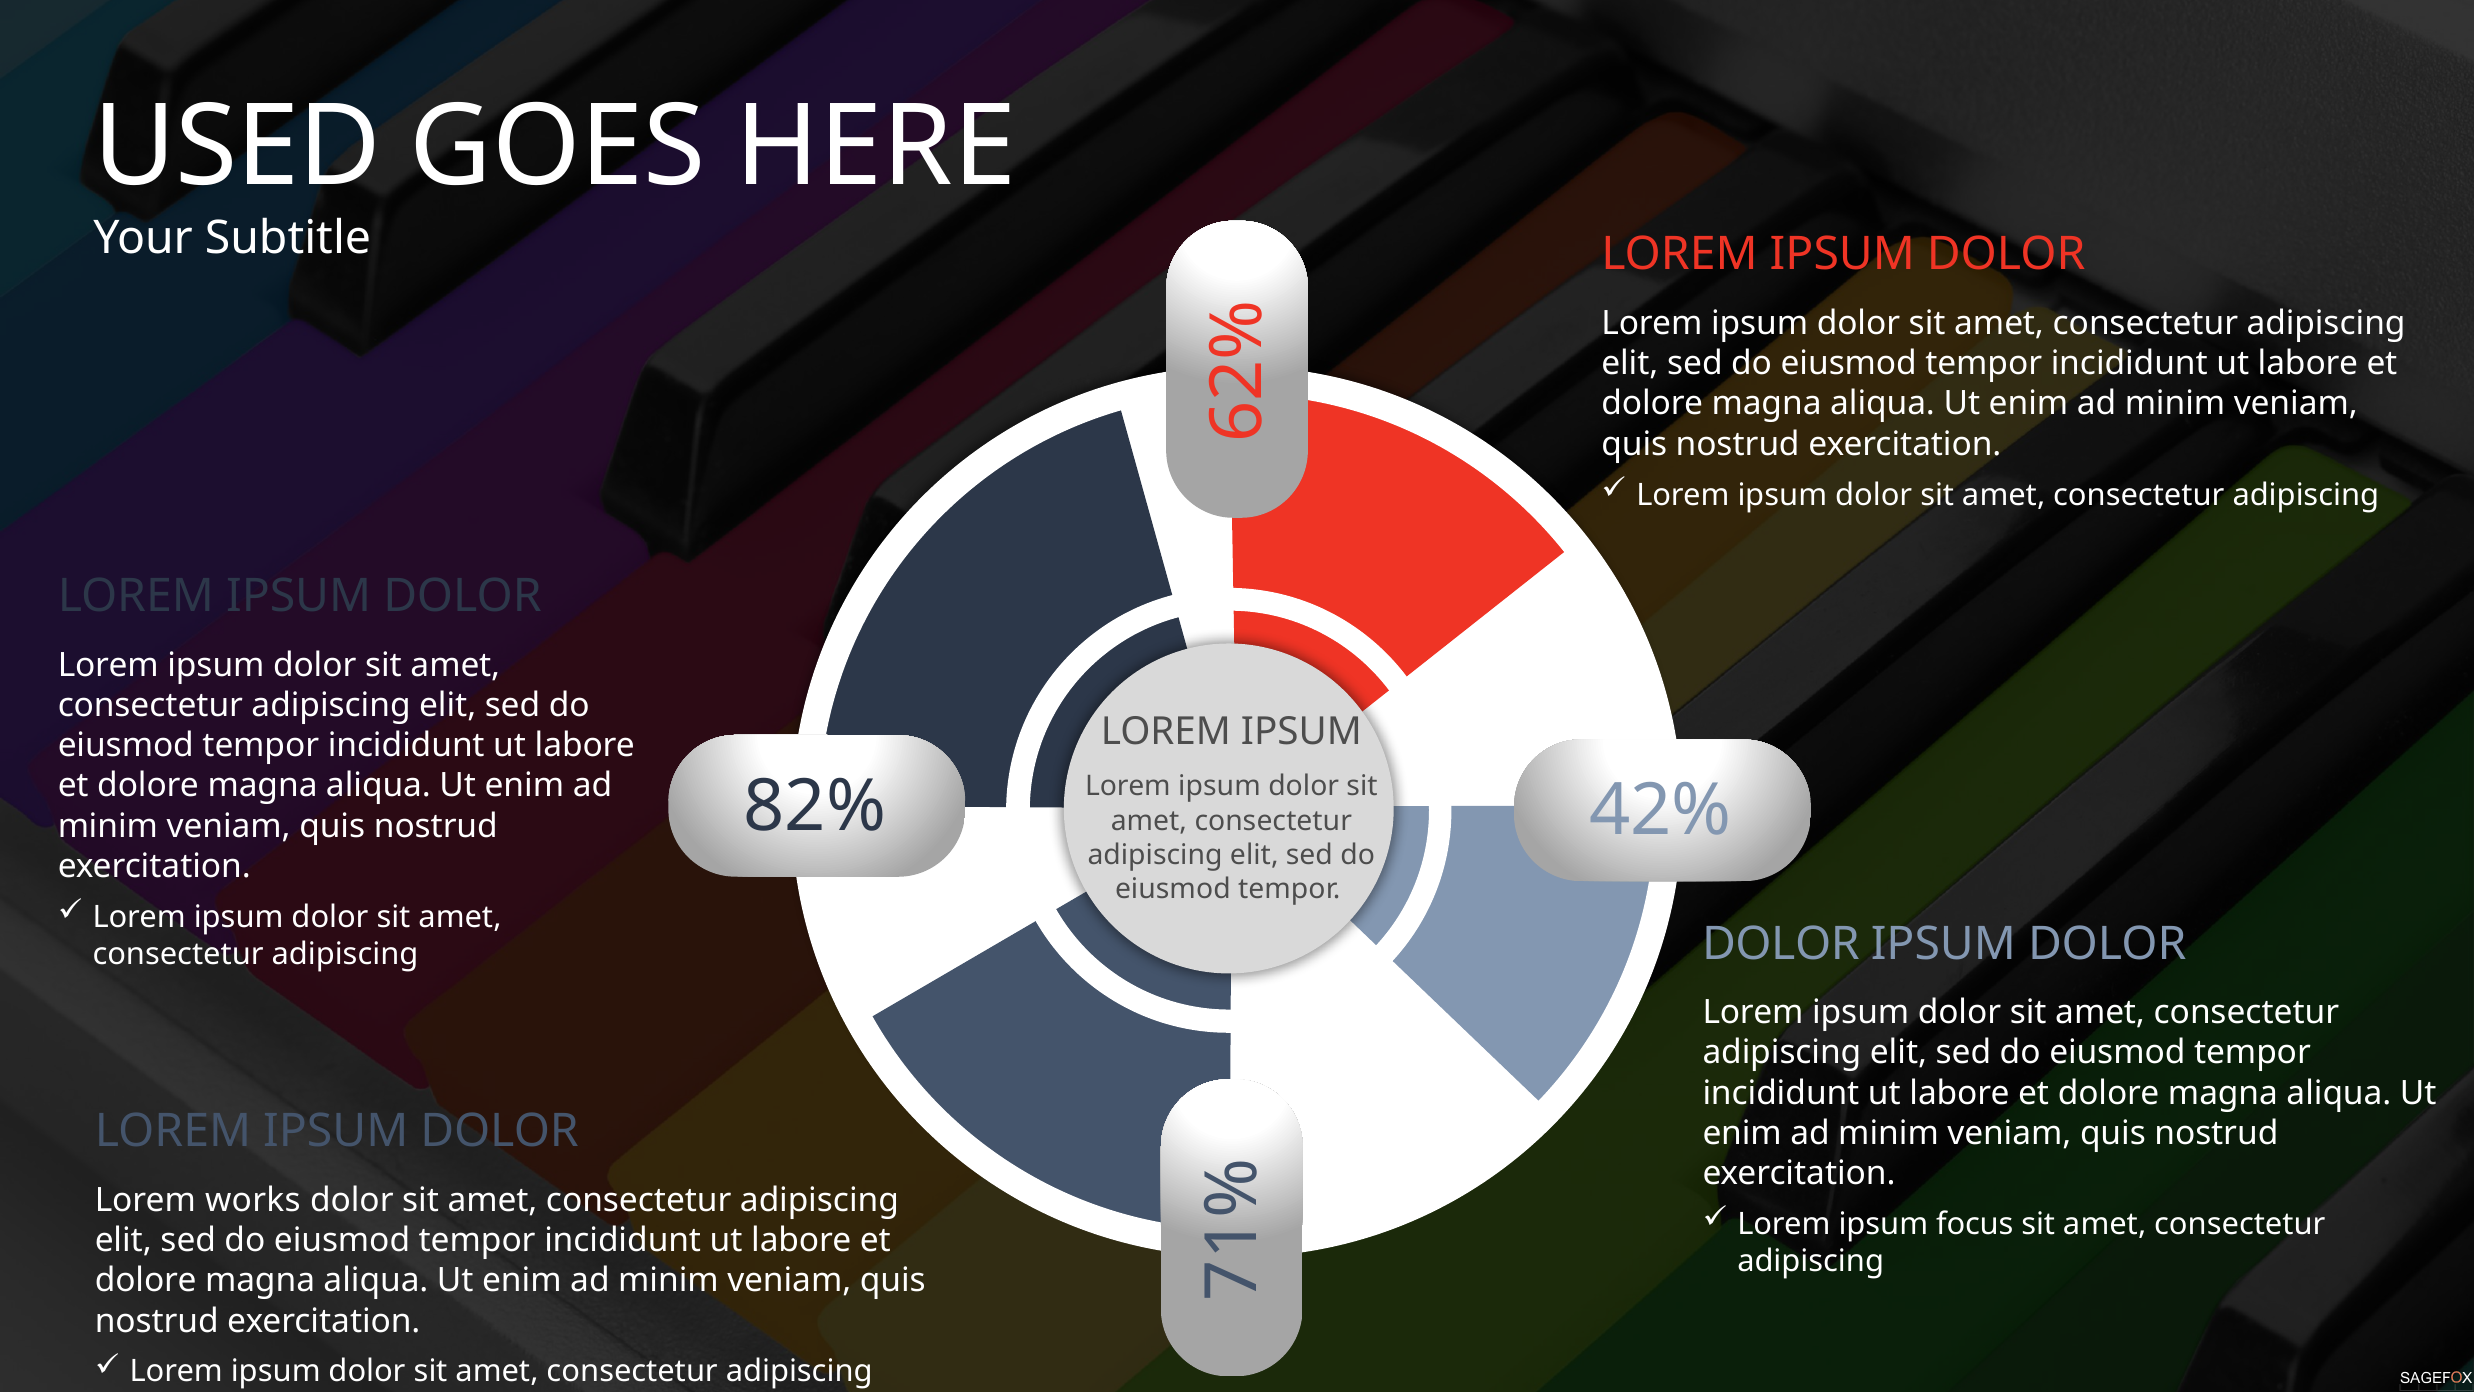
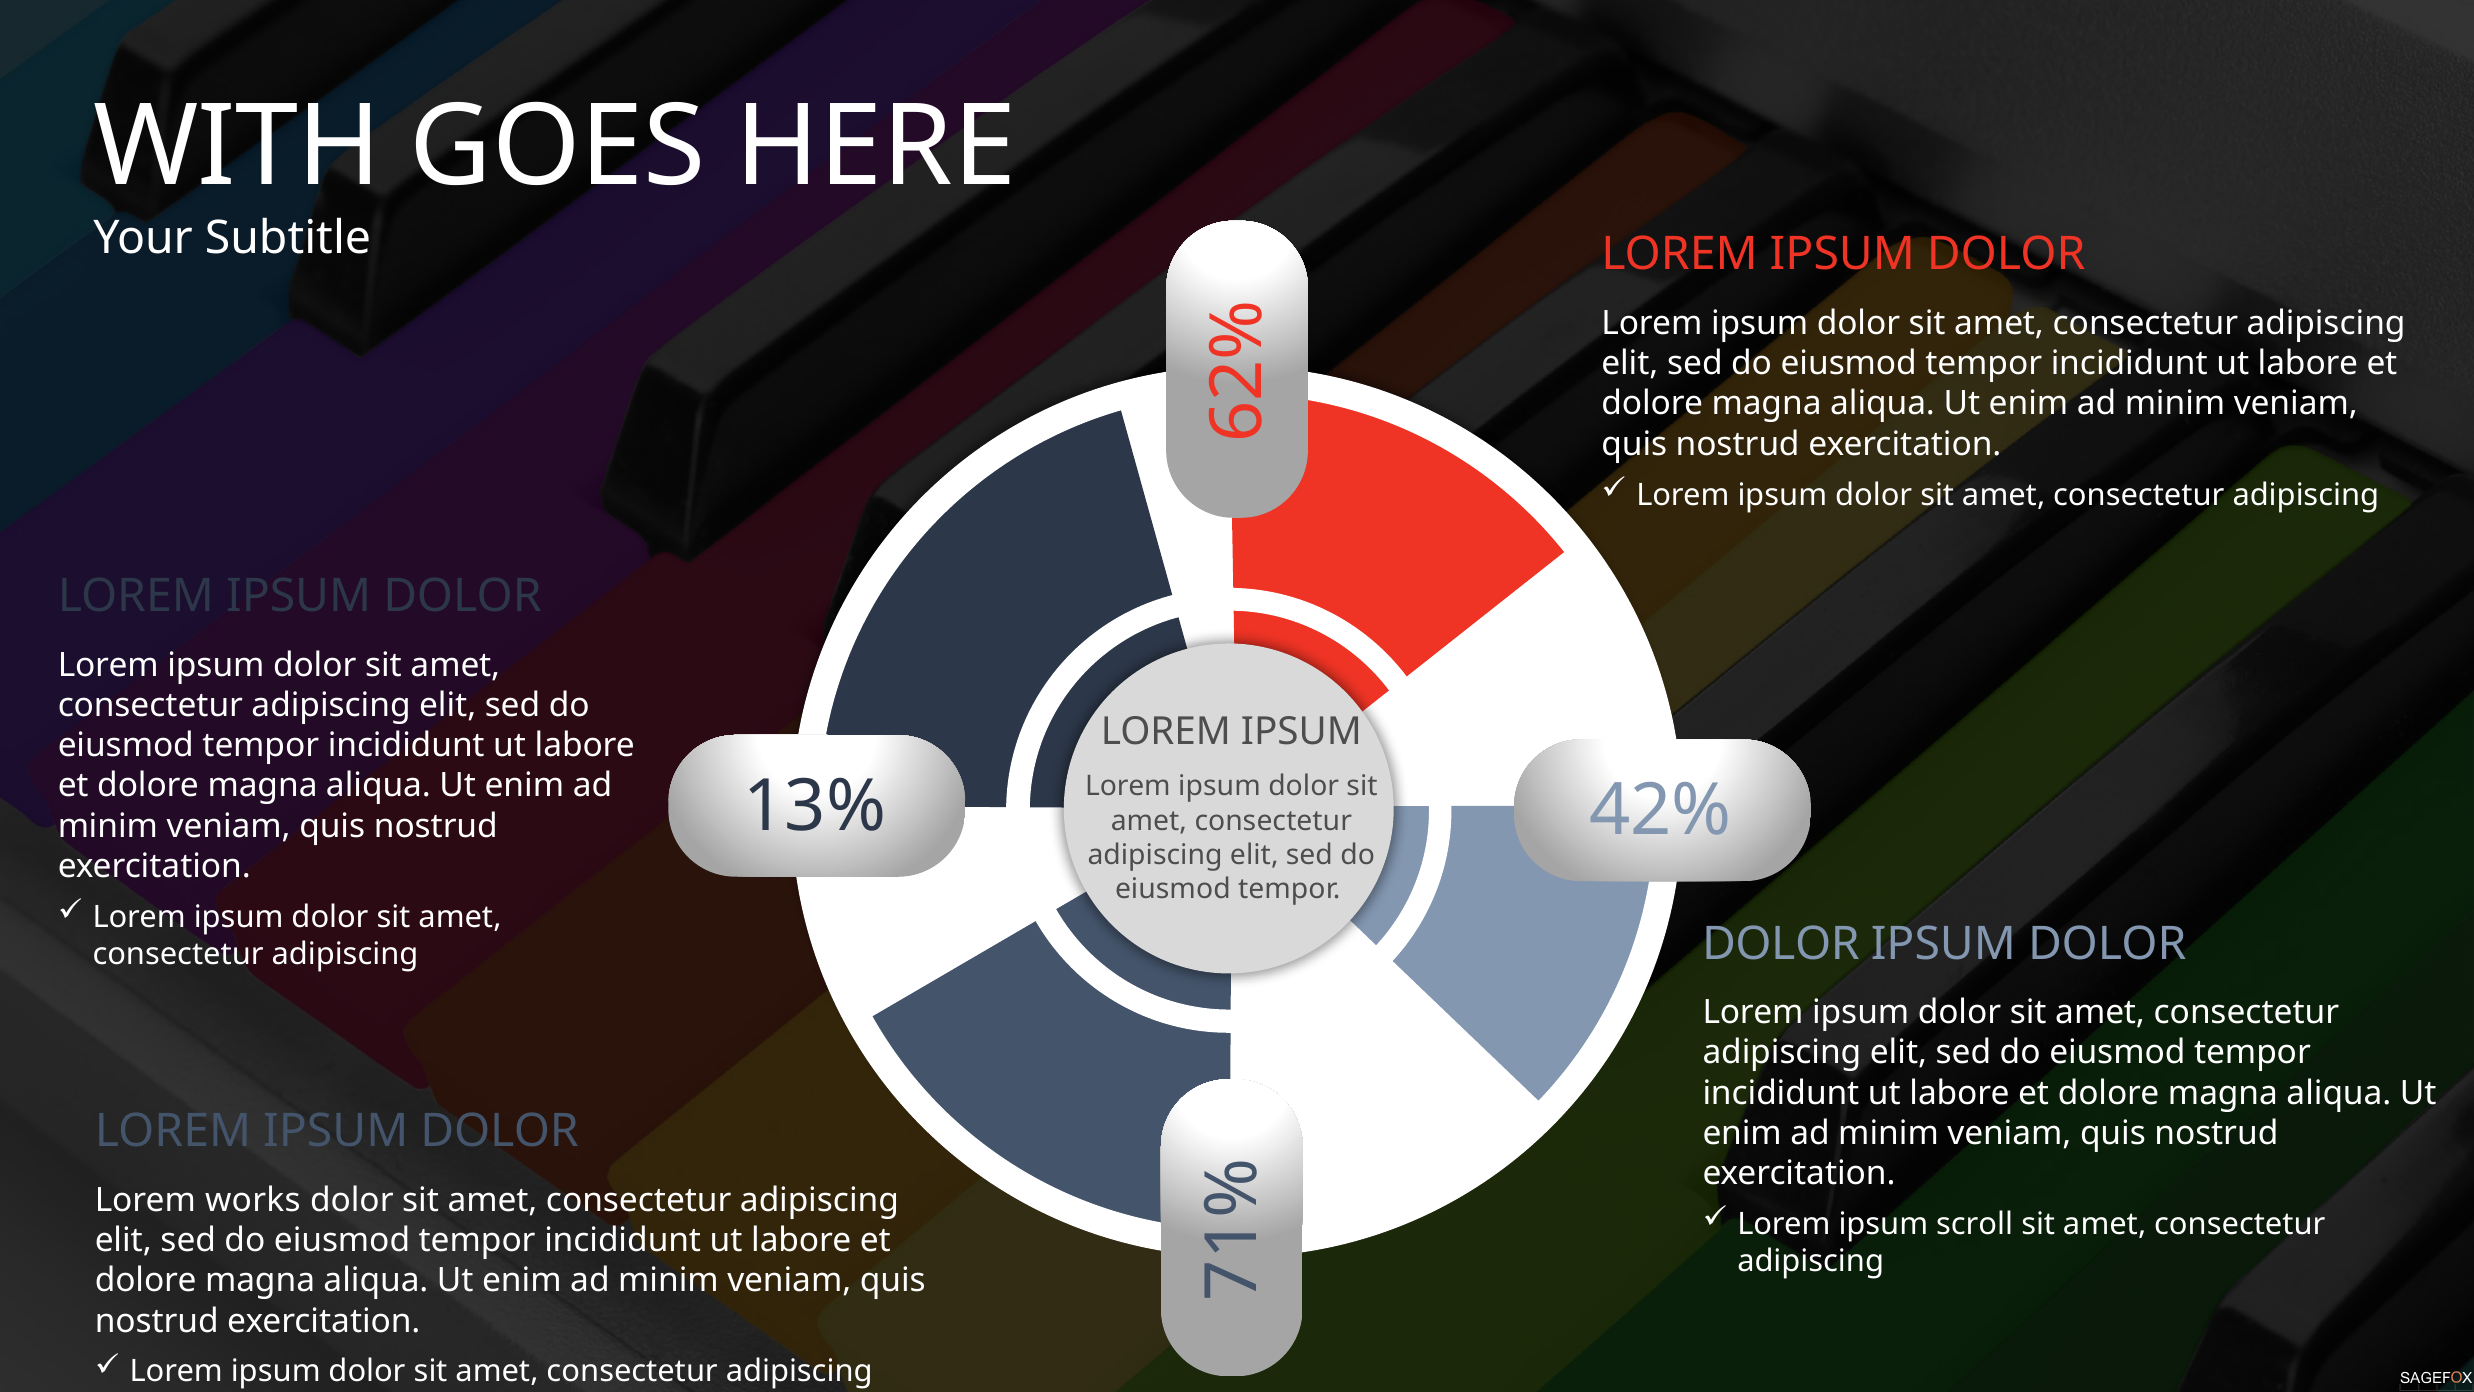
USED: USED -> WITH (237, 147)
82%: 82% -> 13% (815, 806)
focus: focus -> scroll (1975, 1224)
